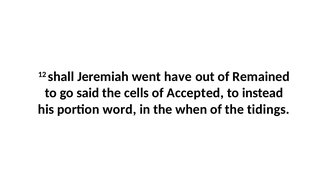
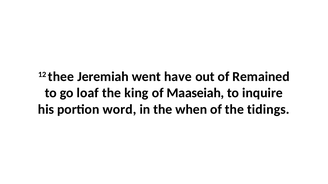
shall: shall -> thee (61, 77)
said: said -> loaf (88, 93)
cells: cells -> king (136, 93)
Accepted: Accepted -> Maaseiah (195, 93)
instead: instead -> inquire (263, 93)
